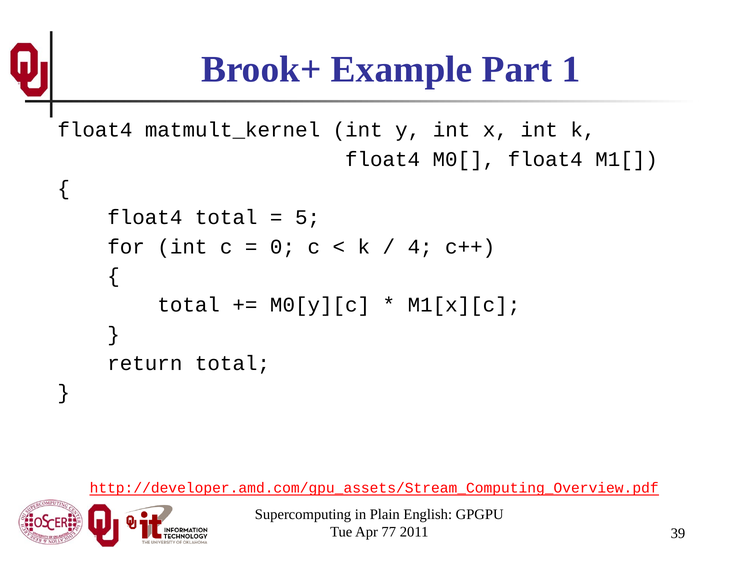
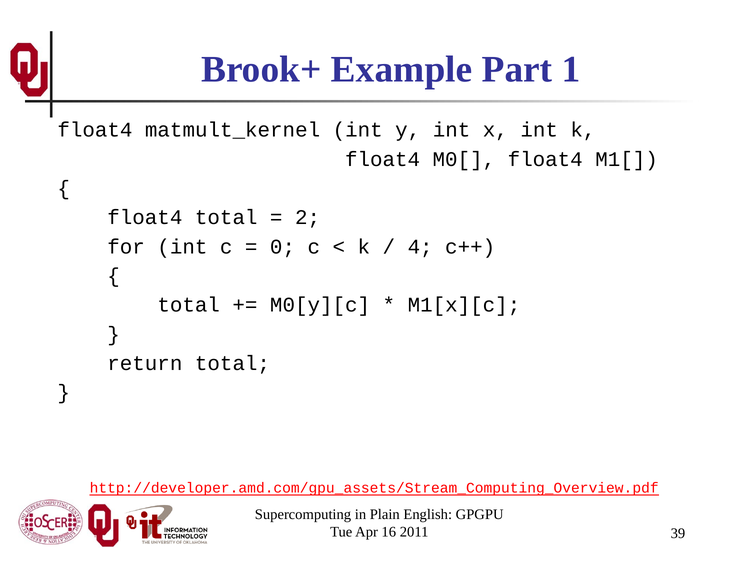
5: 5 -> 2 (308, 217)
77: 77 -> 16 (389, 532)
